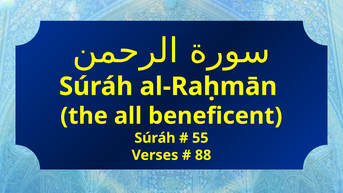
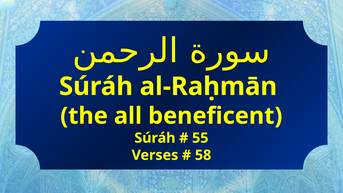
88: 88 -> 58 (203, 155)
